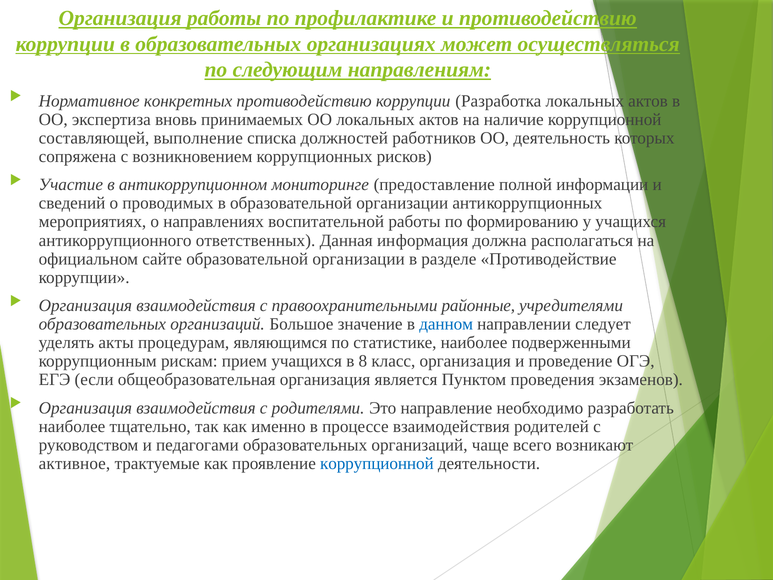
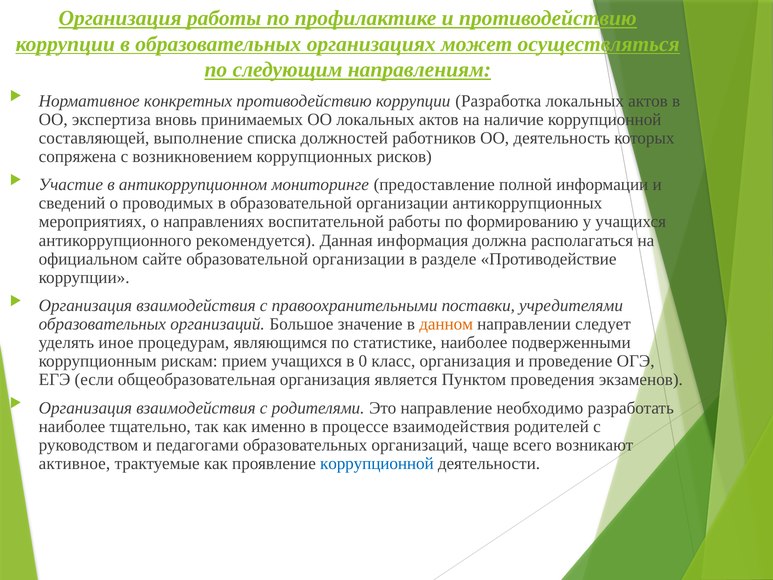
ответственных: ответственных -> рекомендуется (256, 240)
районные: районные -> поставки (478, 306)
данном colour: blue -> orange (446, 324)
акты: акты -> иное (116, 343)
8: 8 -> 0 (363, 361)
